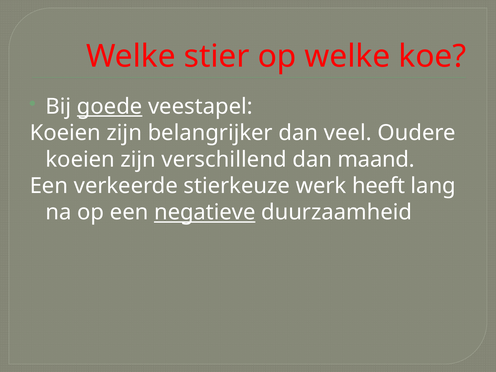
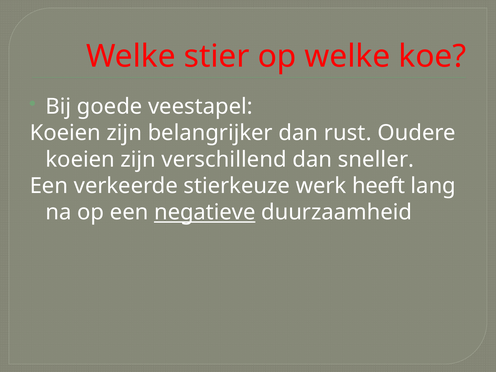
goede underline: present -> none (110, 107)
veel: veel -> rust (348, 133)
maand: maand -> sneller (376, 159)
